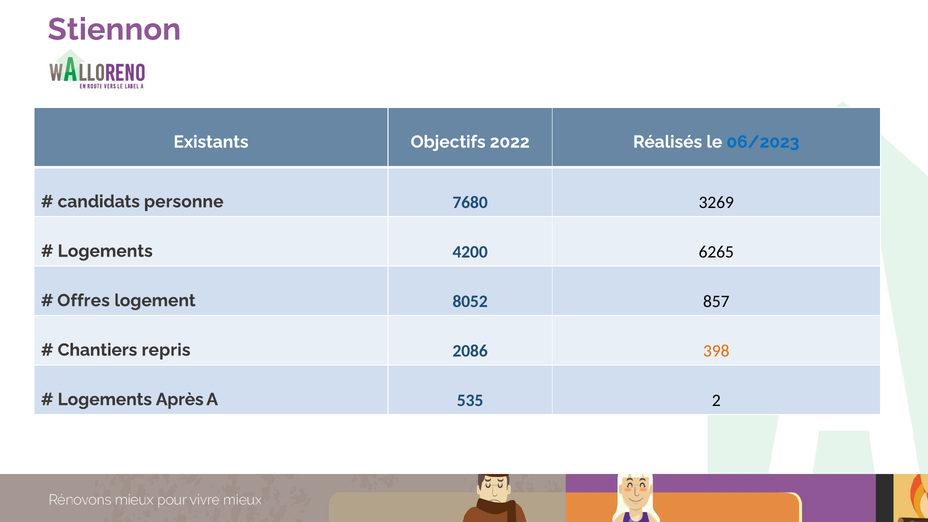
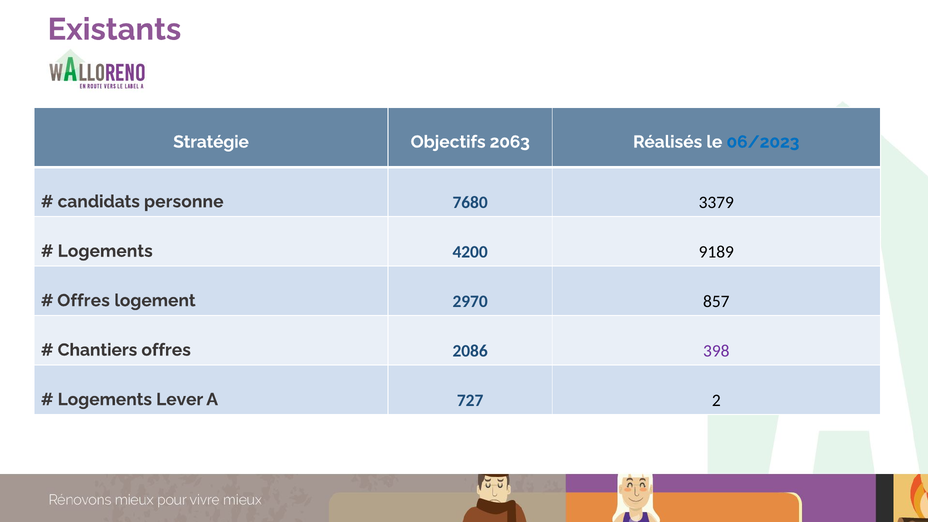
Stiennon: Stiennon -> Existants (114, 29)
Existants: Existants -> Stratégie (211, 142)
2022: 2022 -> 2063 (510, 142)
3269: 3269 -> 3379 (716, 203)
6265: 6265 -> 9189 (716, 252)
8052: 8052 -> 2970 (470, 302)
Chantiers repris: repris -> offres (166, 350)
398 colour: orange -> purple (716, 351)
Après: Après -> Lever (180, 399)
535: 535 -> 727 (470, 400)
